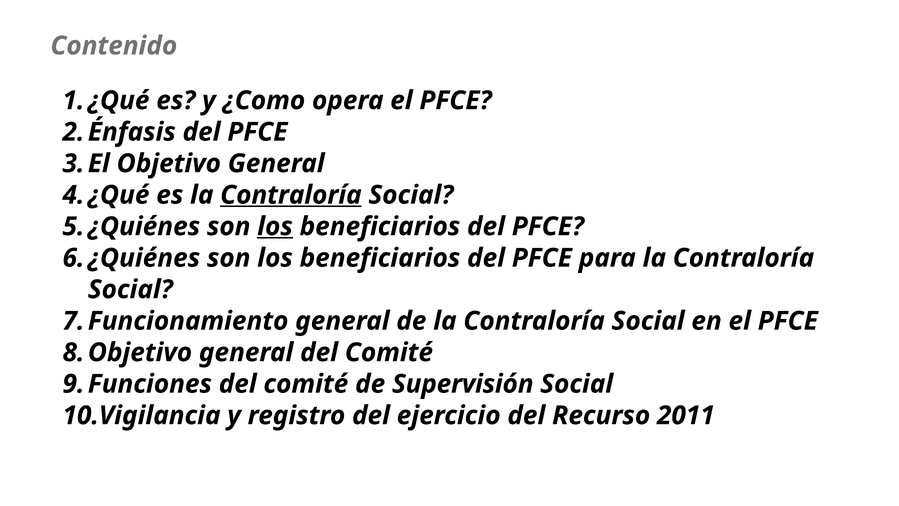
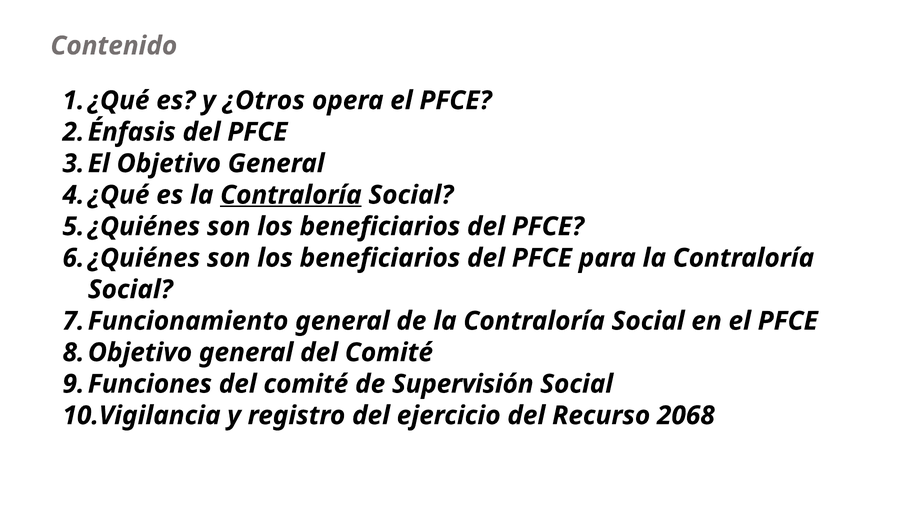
¿Como: ¿Como -> ¿Otros (264, 100)
los underline: present -> none (275, 226)
2011: 2011 -> 2068 (686, 415)
